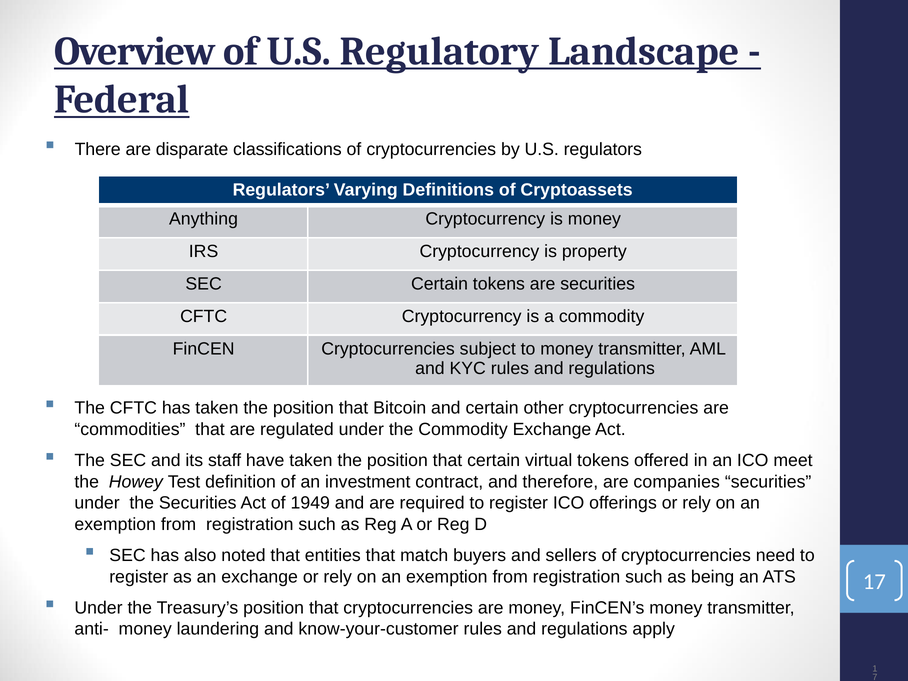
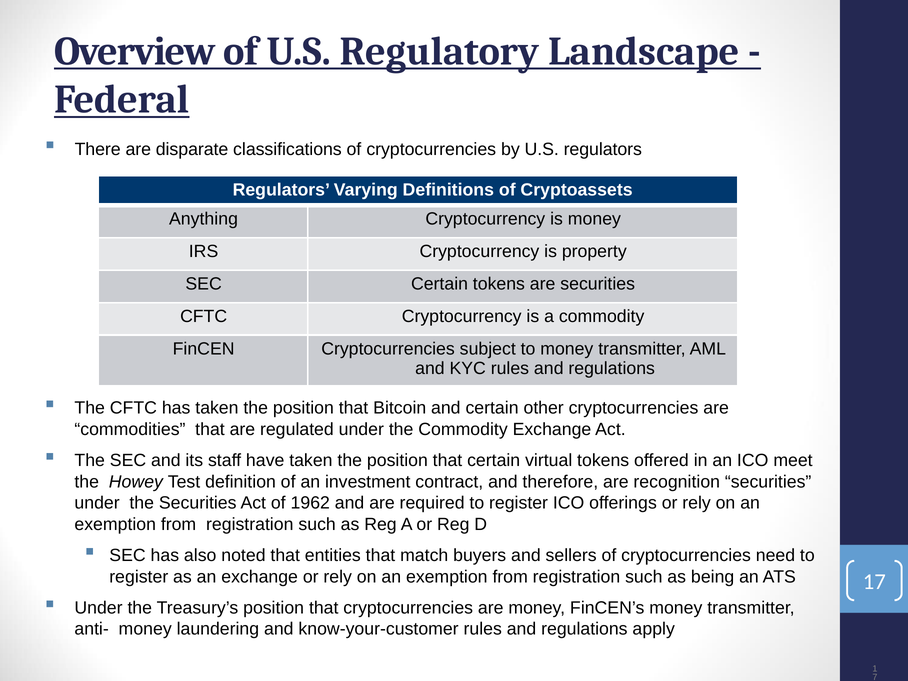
companies: companies -> recognition (677, 482)
1949: 1949 -> 1962 (310, 503)
